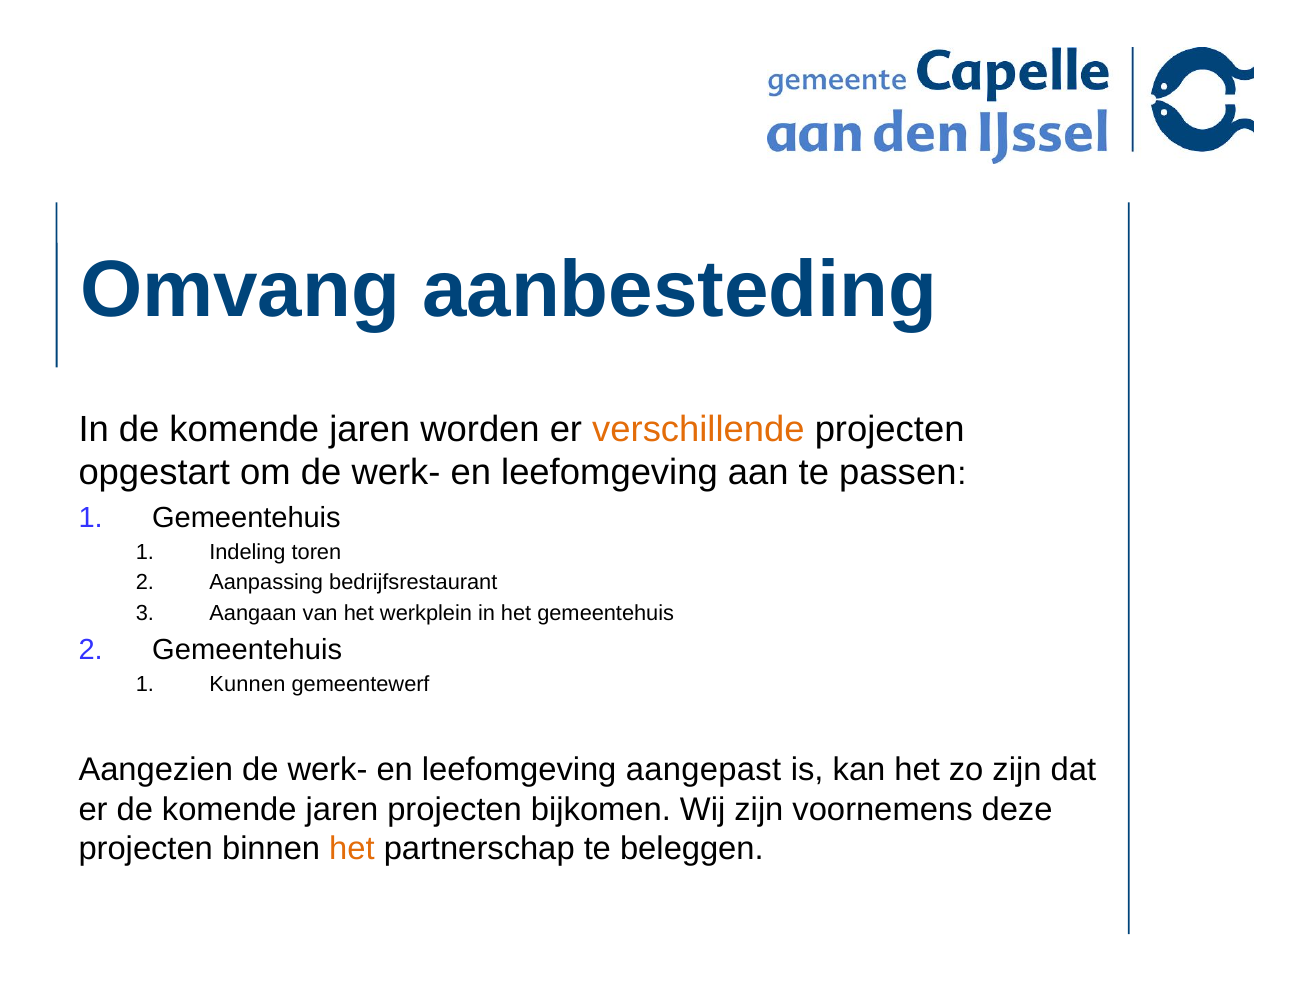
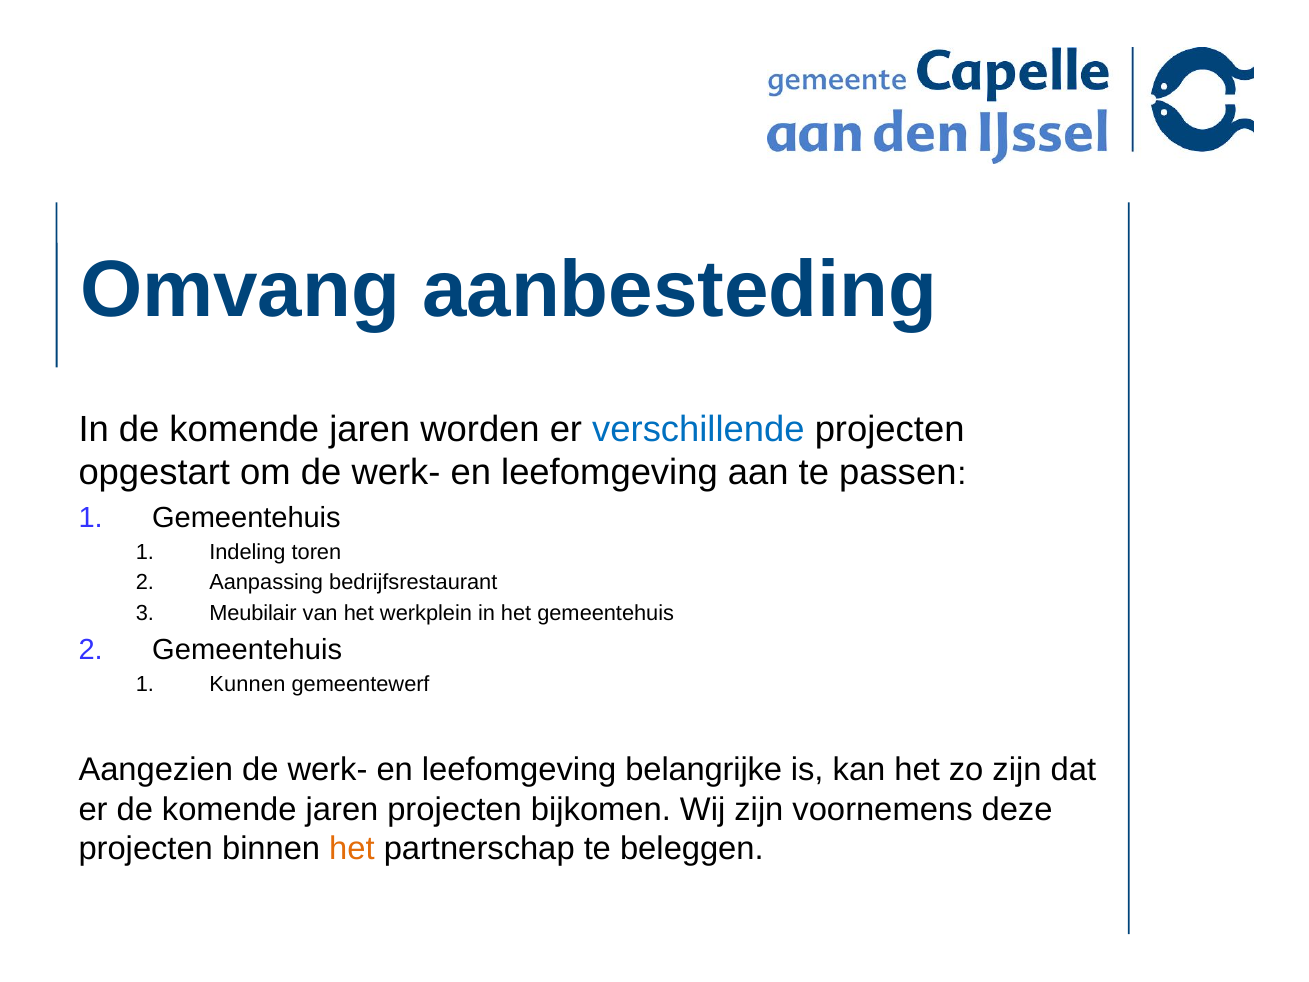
verschillende colour: orange -> blue (698, 429)
Aangaan: Aangaan -> Meubilair (253, 613)
aangepast: aangepast -> belangrijke (704, 770)
